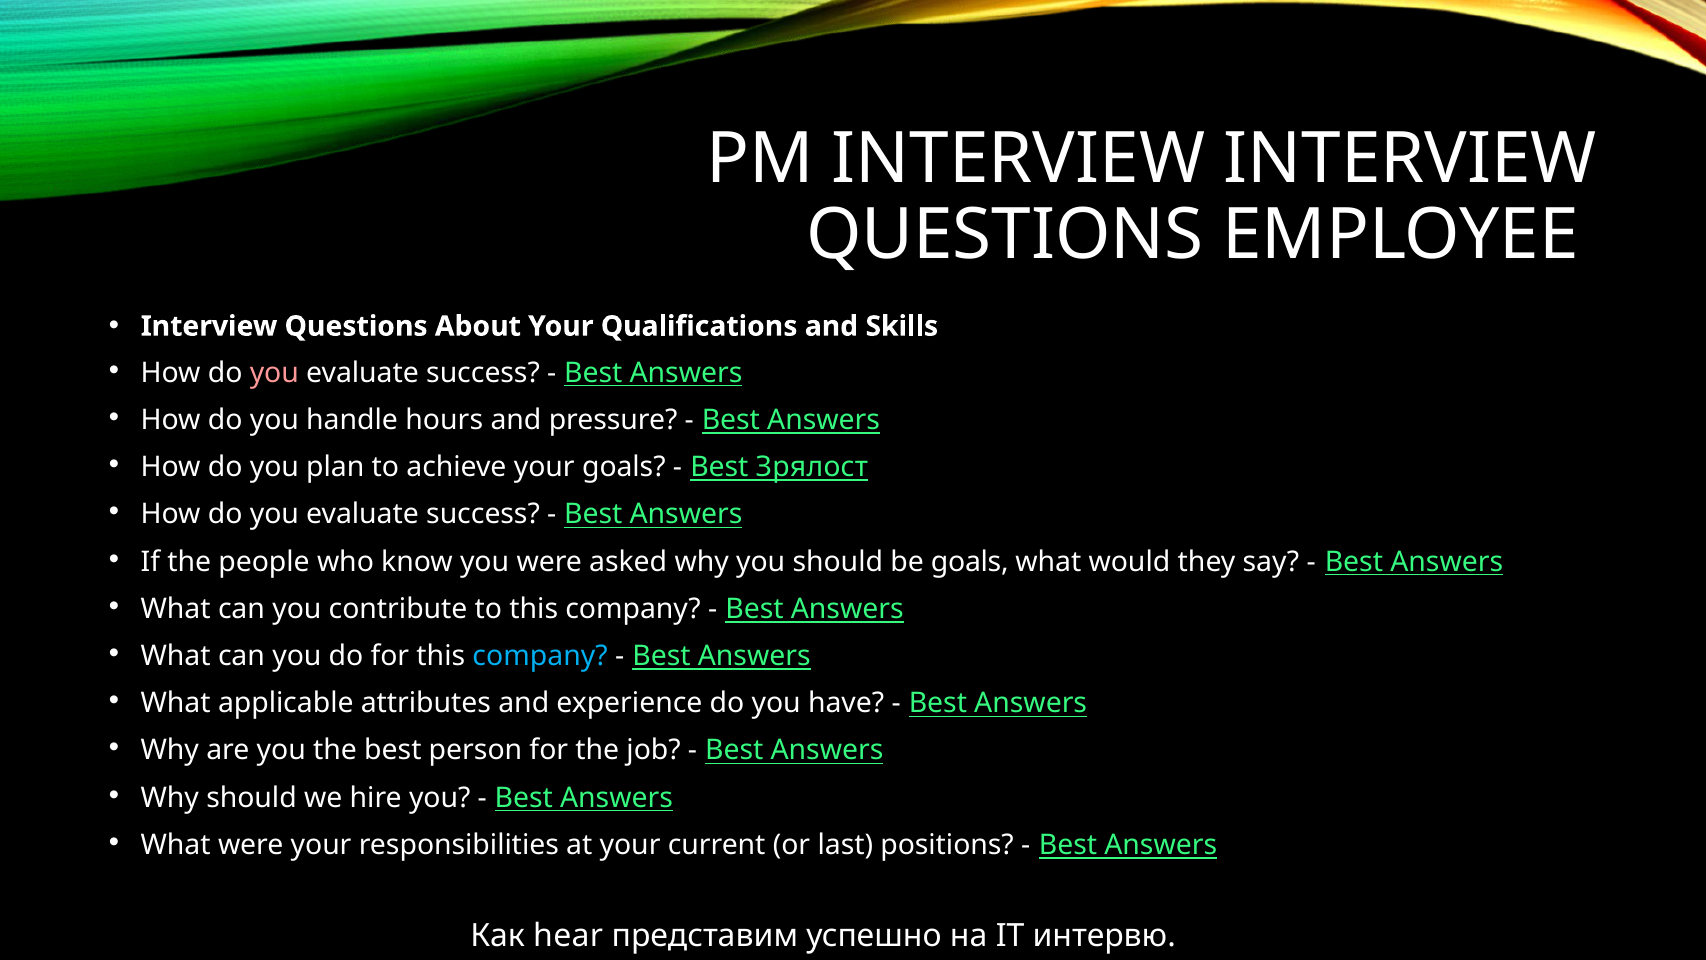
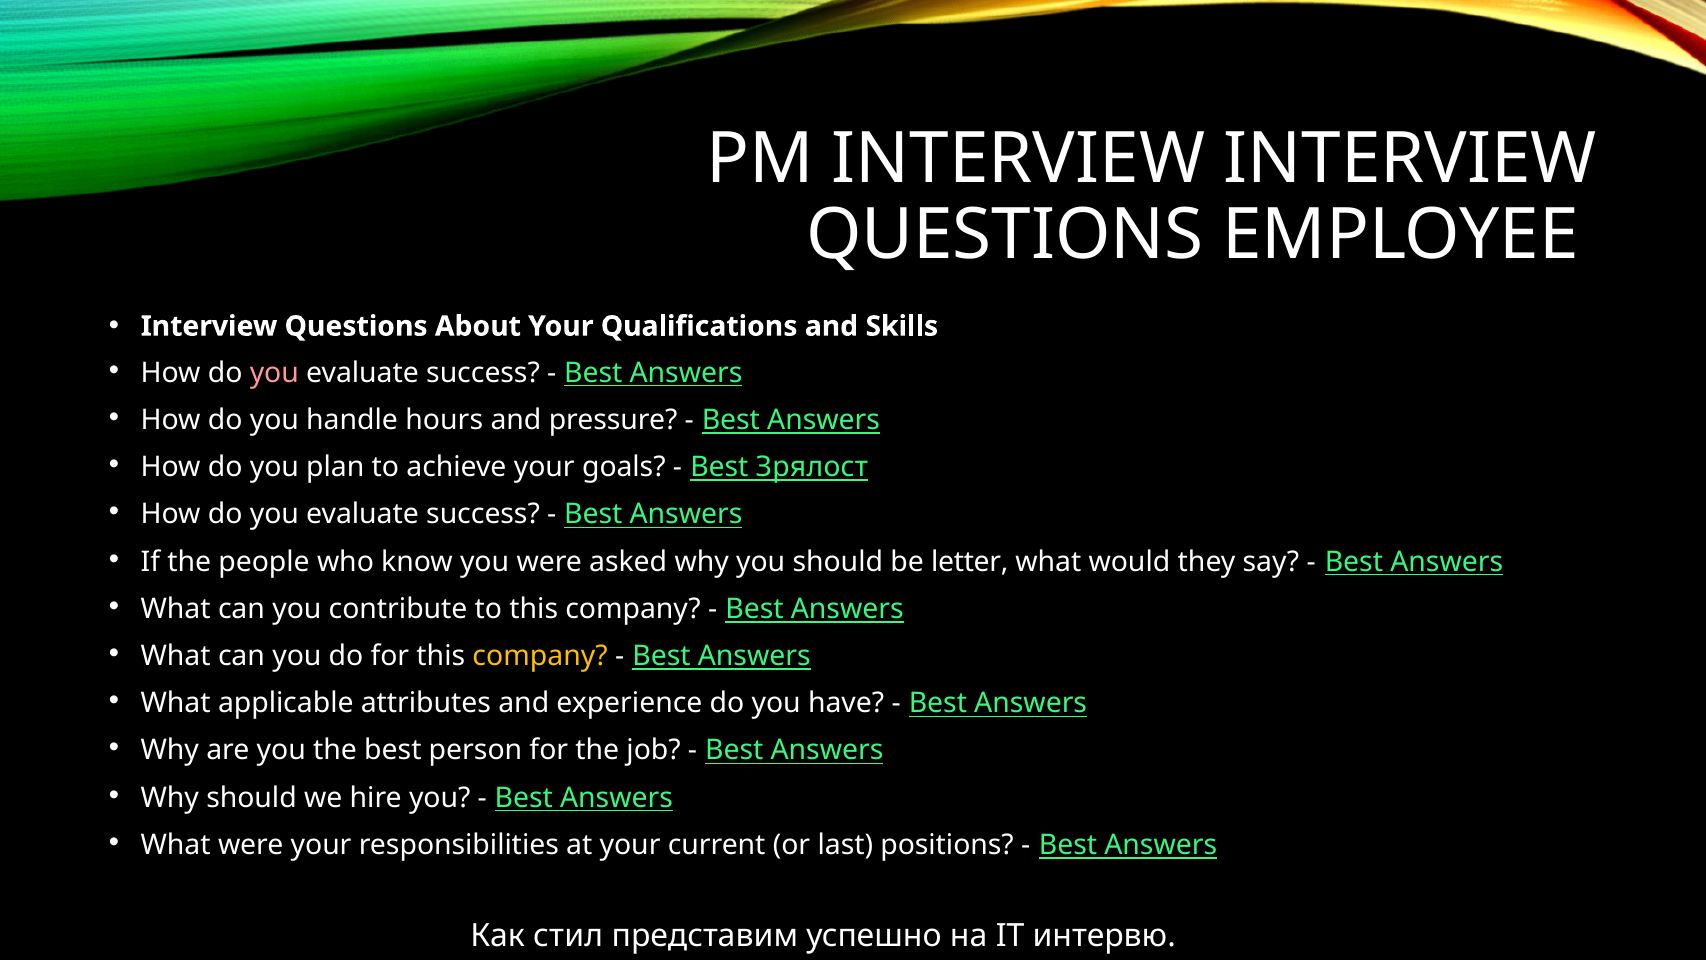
be goals: goals -> letter (970, 561)
company colour: light blue -> yellow (540, 656)
hear: hear -> стил (568, 936)
